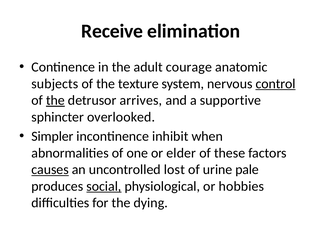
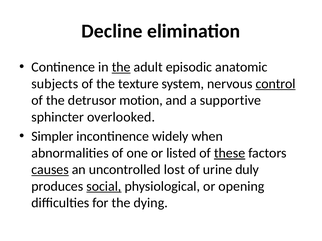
Receive: Receive -> Decline (112, 31)
the underline: none -> present (121, 67)
courage: courage -> episodic (189, 67)
the underline: present -> none (55, 101)
arrives: arrives -> motion (141, 101)
inhibit: inhibit -> widely (170, 137)
elder: elder -> listed (181, 153)
these underline: none -> present (230, 153)
pale: pale -> duly (247, 170)
hobbies: hobbies -> opening (241, 187)
